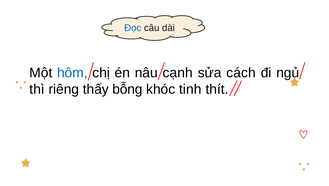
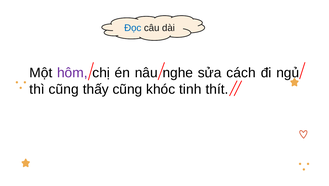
hôm colour: blue -> purple (72, 73)
cạnh: cạnh -> nghe (178, 73)
thì riêng: riêng -> cũng (64, 89)
thấy bỗng: bỗng -> cũng (127, 89)
